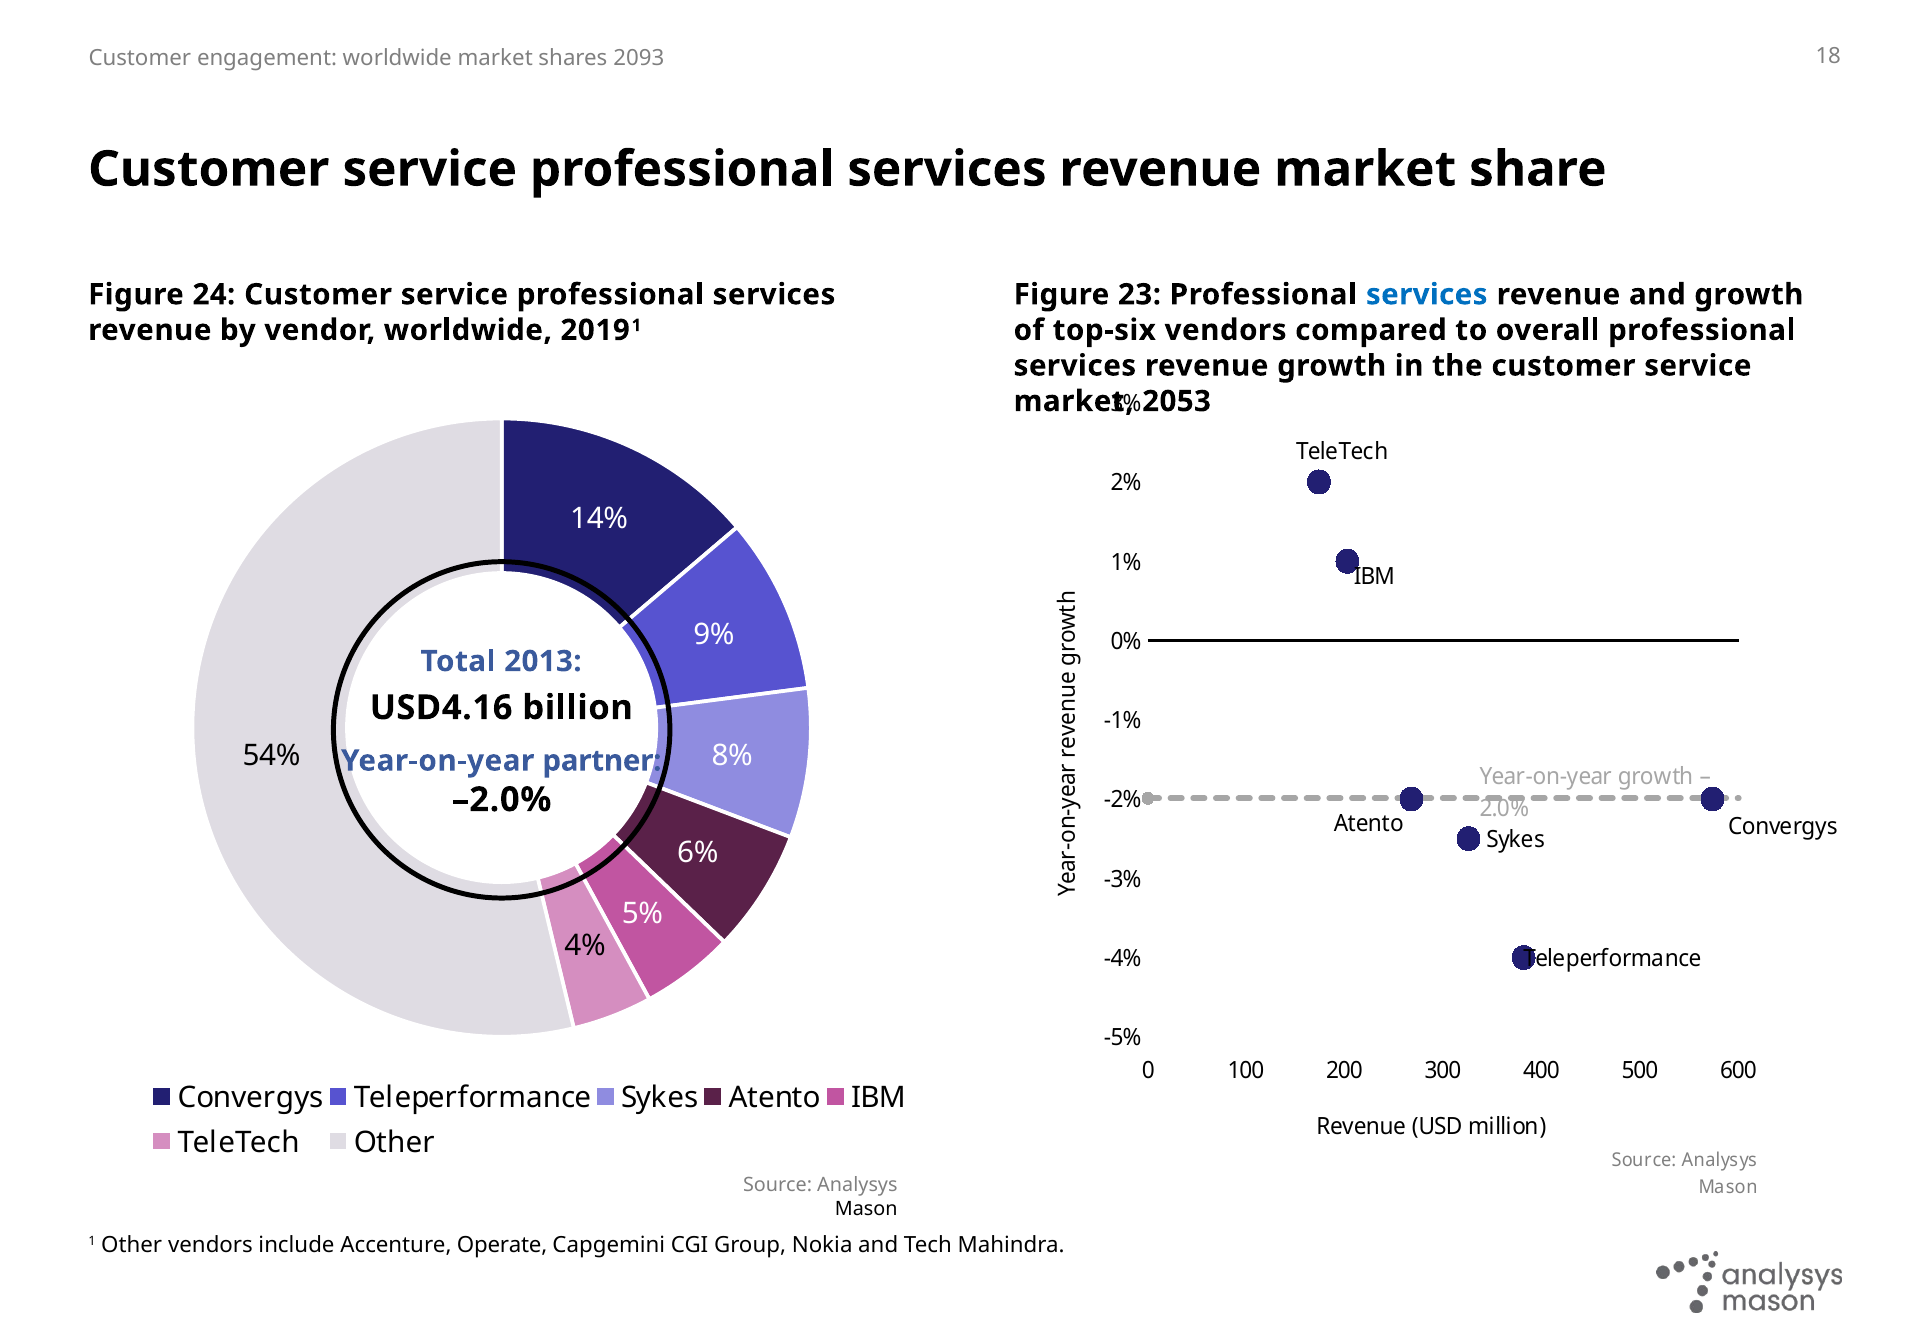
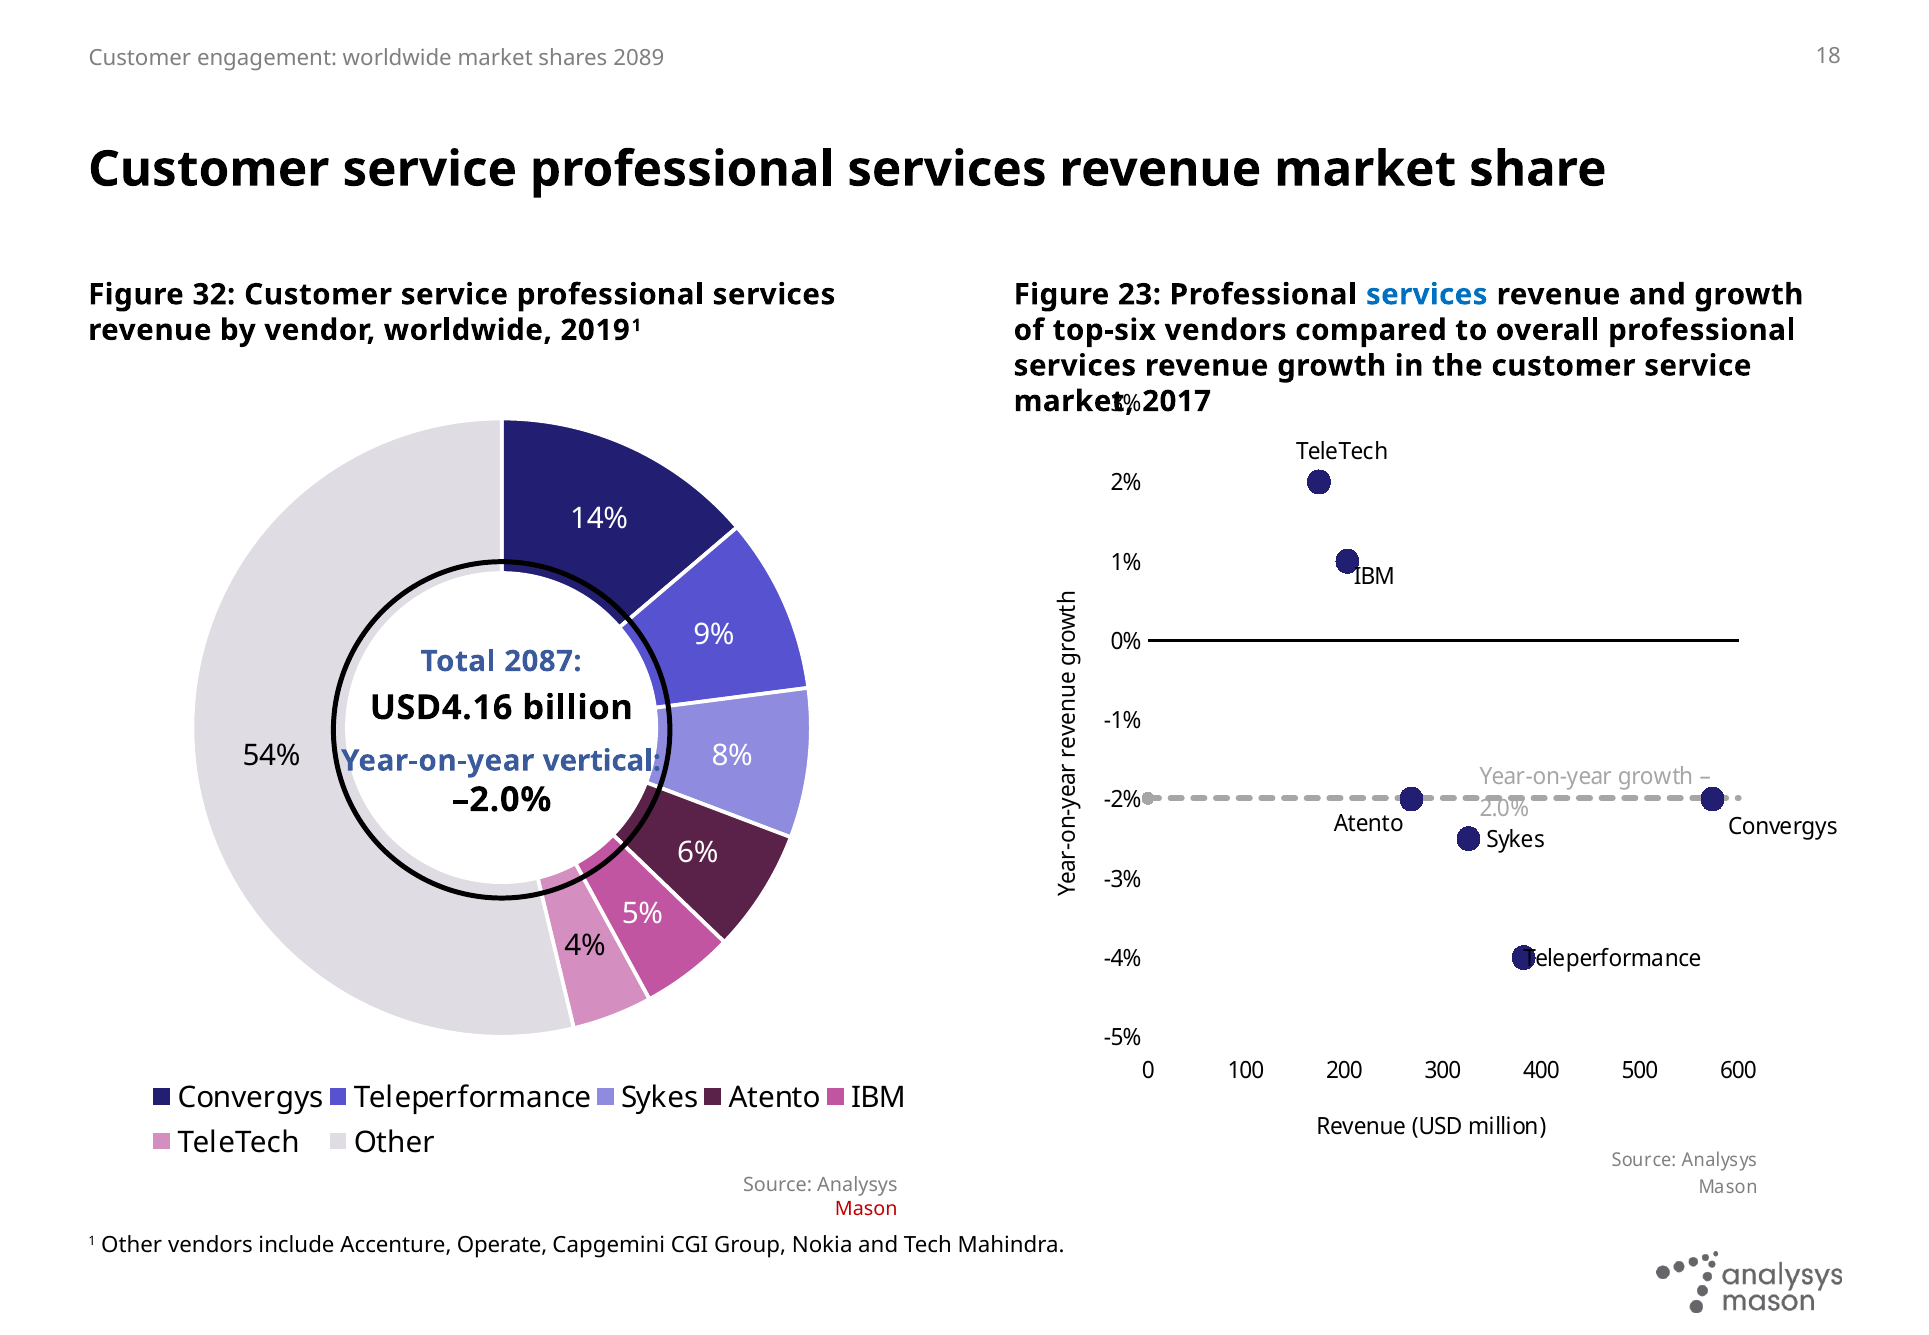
2093: 2093 -> 2089 (639, 58)
24: 24 -> 32 (214, 295)
2053: 2053 -> 2017 (1177, 402)
2013: 2013 -> 2087 (543, 662)
partner: partner -> vertical (602, 761)
Mason colour: black -> red (866, 1210)
